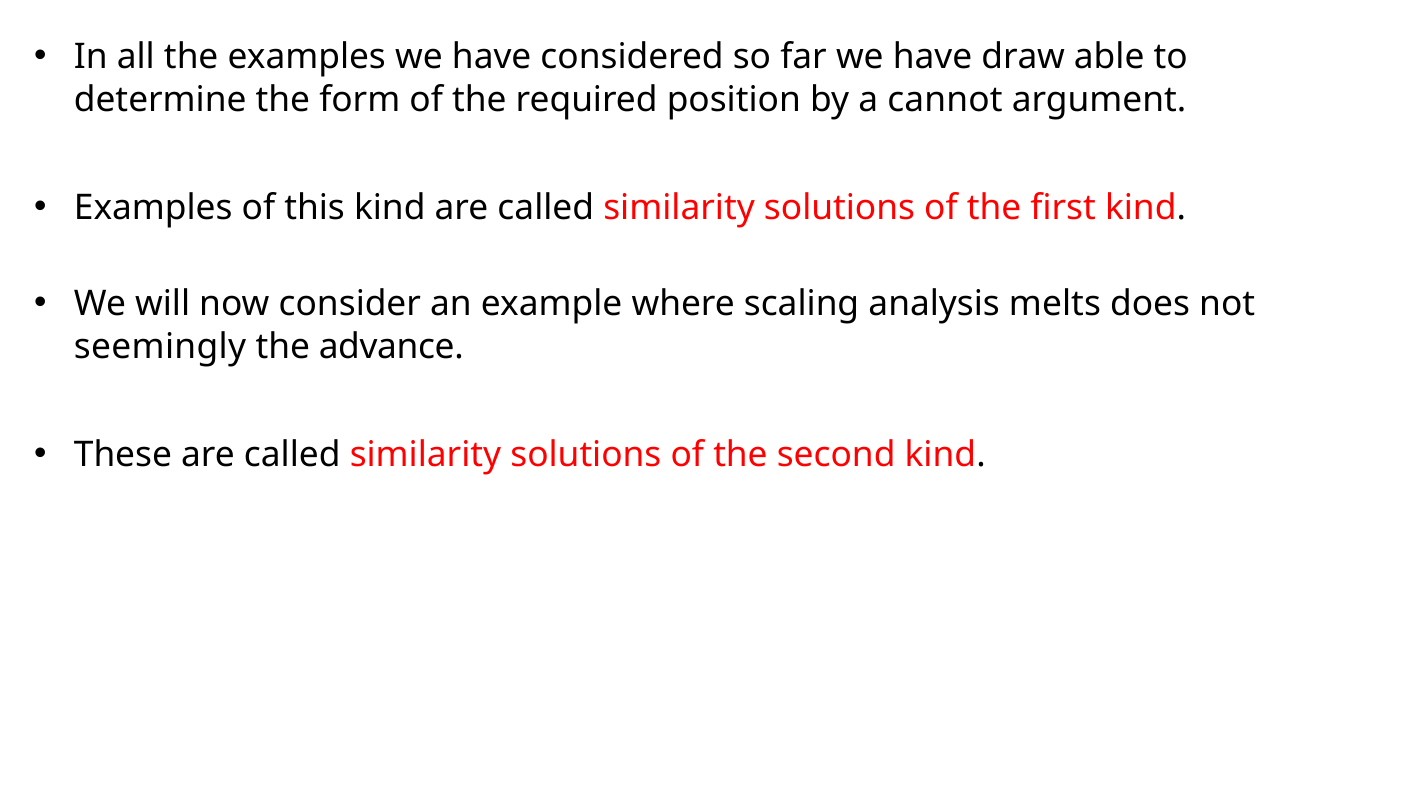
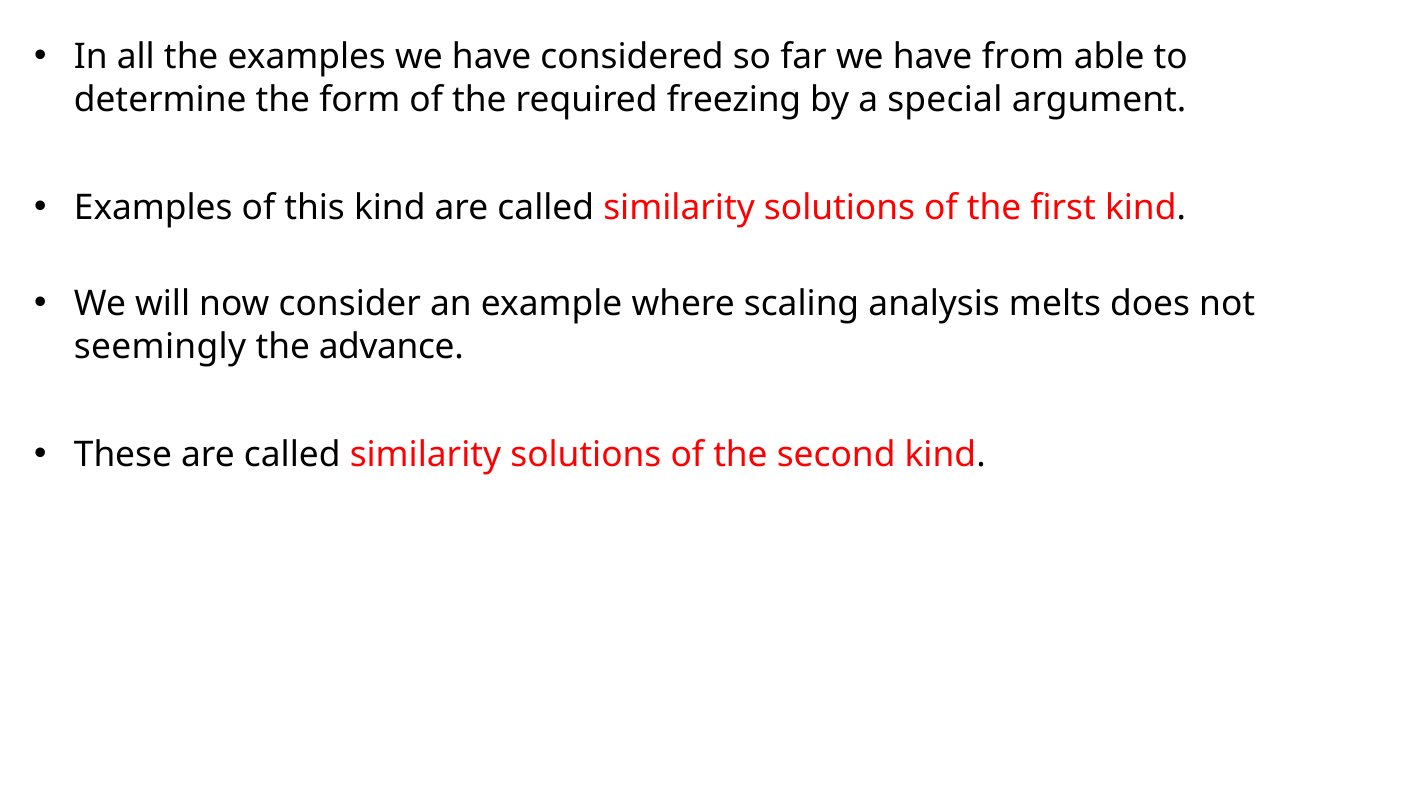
draw: draw -> from (1023, 57)
position: position -> freezing (734, 100)
cannot: cannot -> special (945, 100)
